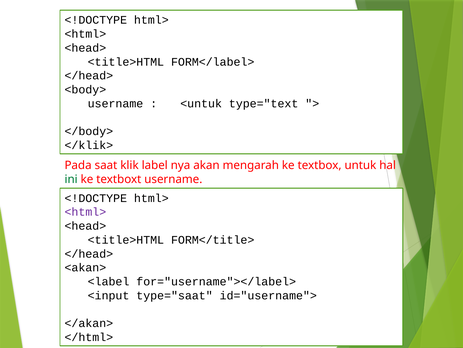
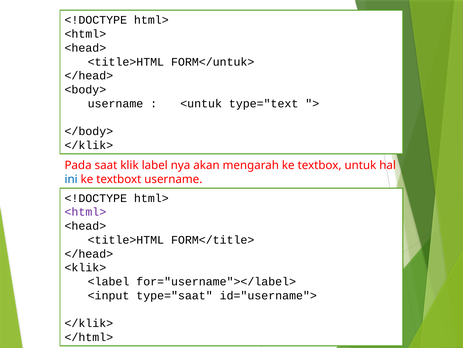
FORM</label>: FORM</label> -> FORM</untuk> (213, 62)
ini colour: green -> blue (71, 179)
<akan>: <akan> -> <klik> (85, 267)
</akan>: </akan> -> </klik> (89, 323)
